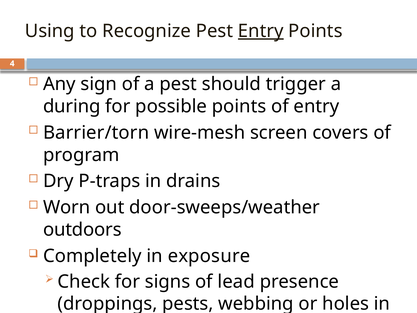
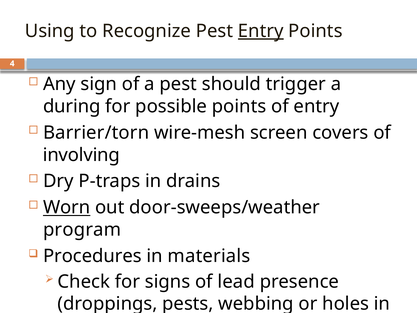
program: program -> involving (81, 155)
Worn underline: none -> present (67, 207)
outdoors: outdoors -> program (82, 230)
Completely: Completely -> Procedures (92, 256)
exposure: exposure -> materials (209, 256)
